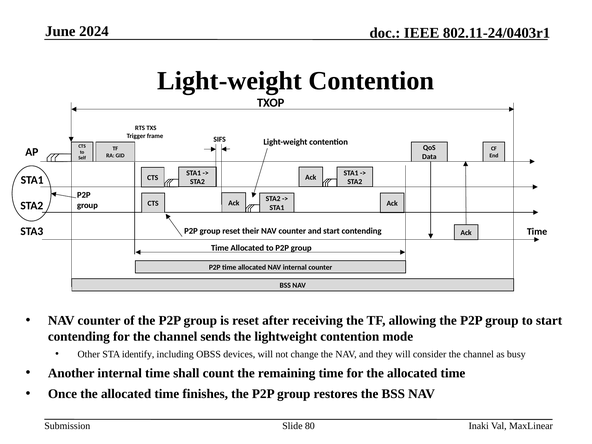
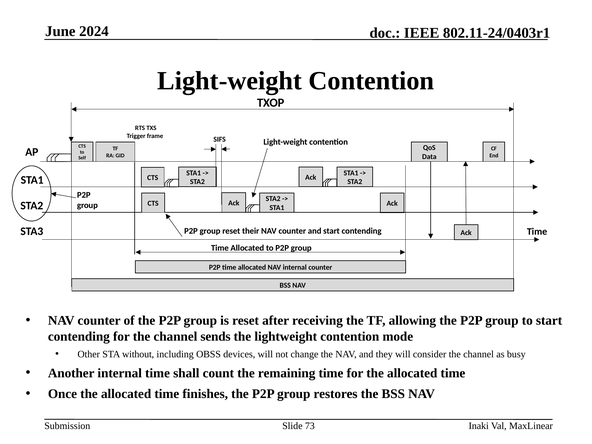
identify: identify -> without (138, 354)
80: 80 -> 73 (310, 426)
